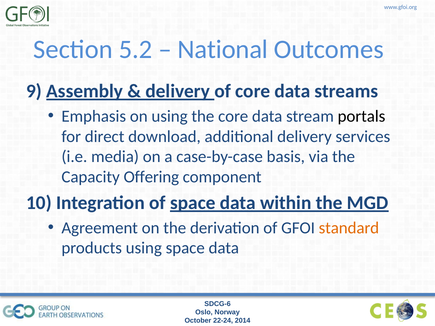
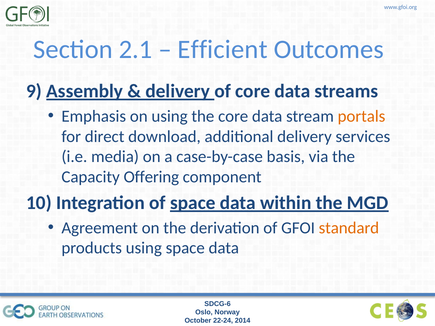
5.2: 5.2 -> 2.1 (136, 49)
National: National -> Efficient (223, 49)
portals colour: black -> orange (361, 116)
